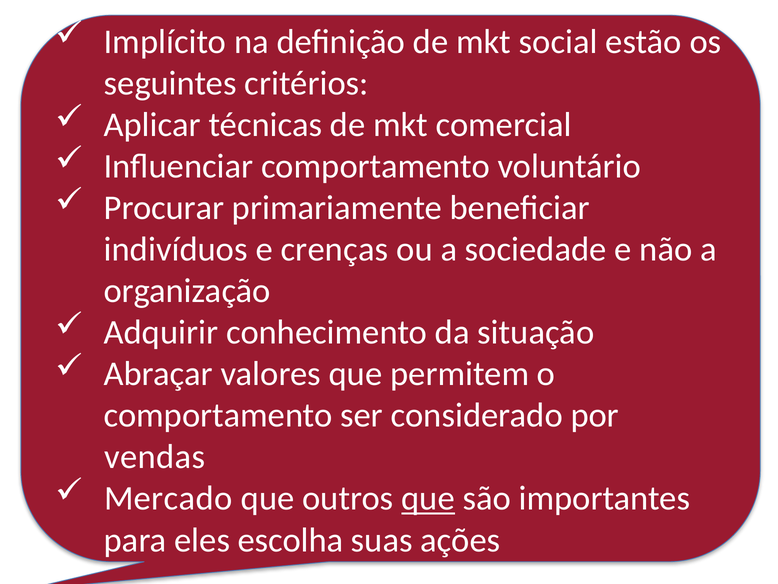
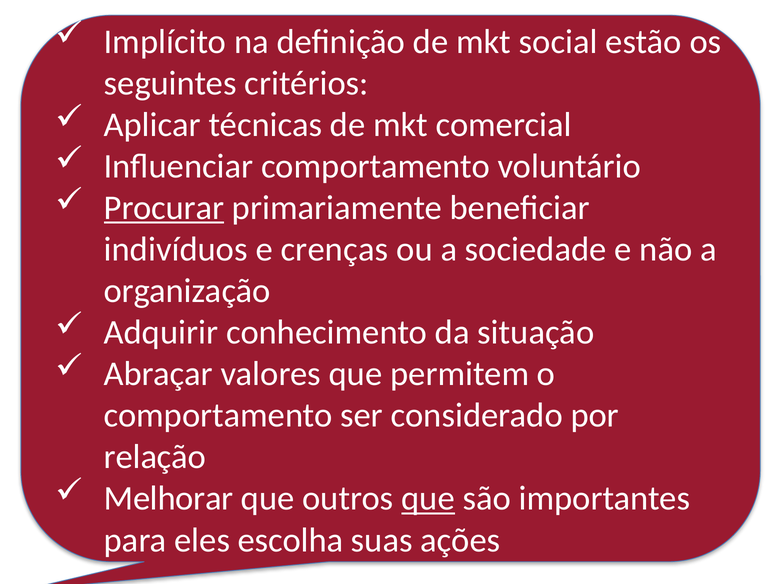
Procurar underline: none -> present (164, 208)
vendas: vendas -> relação (155, 457)
Mercado: Mercado -> Melhorar (169, 498)
